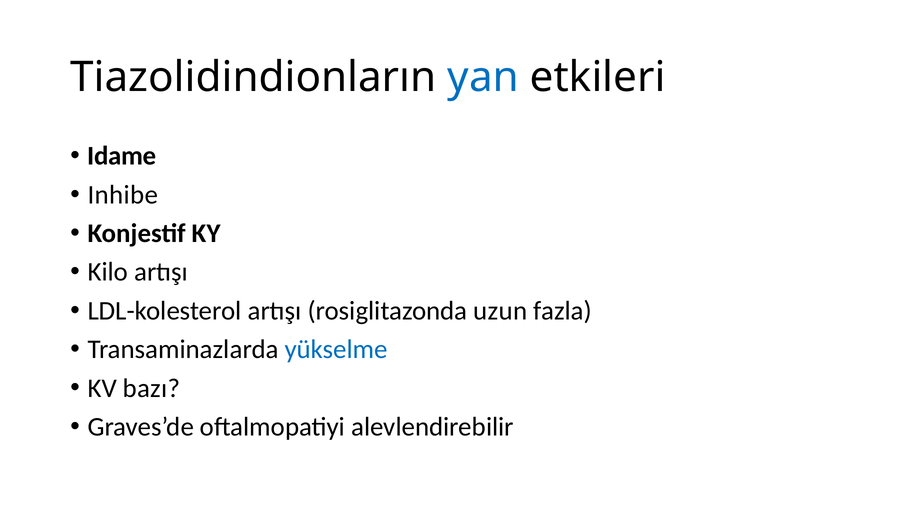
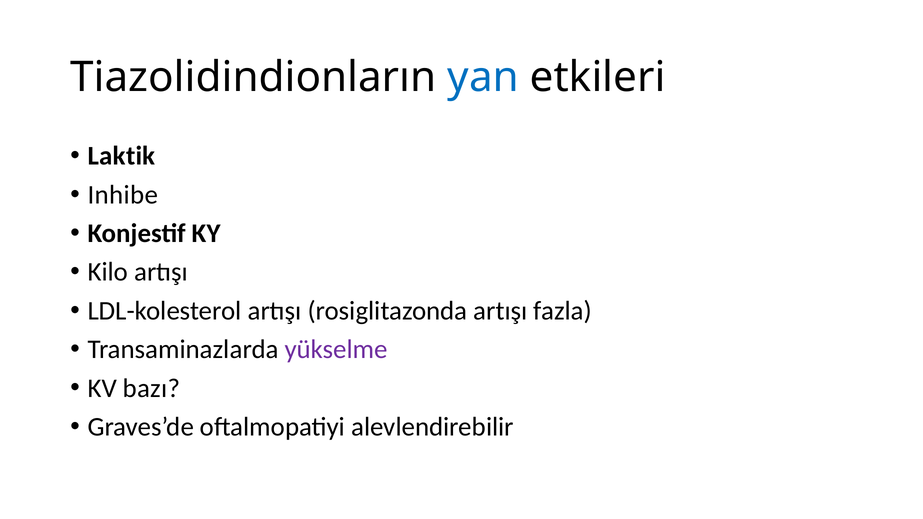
Idame: Idame -> Laktik (122, 156)
rosiglitazonda uzun: uzun -> artışı (500, 311)
yükselme colour: blue -> purple (336, 350)
